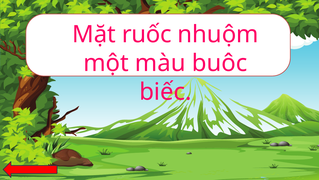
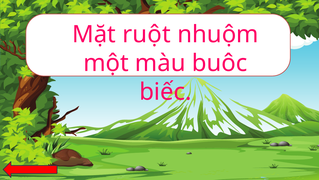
ruốc: ruốc -> ruột (147, 34)
